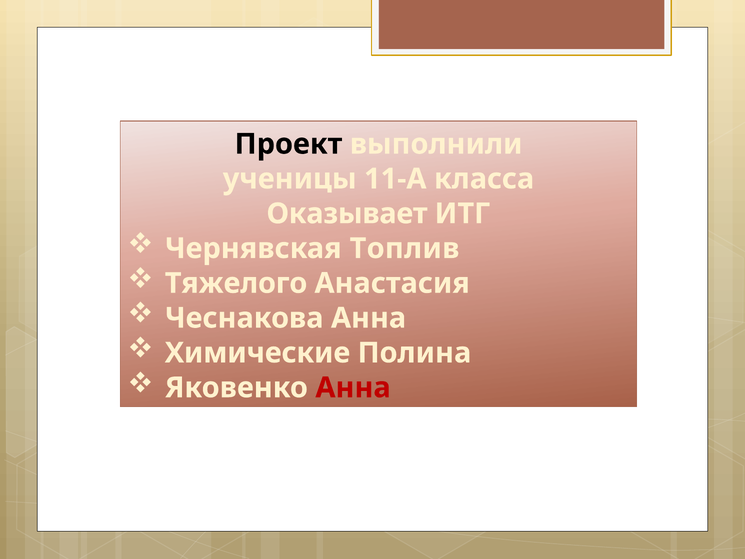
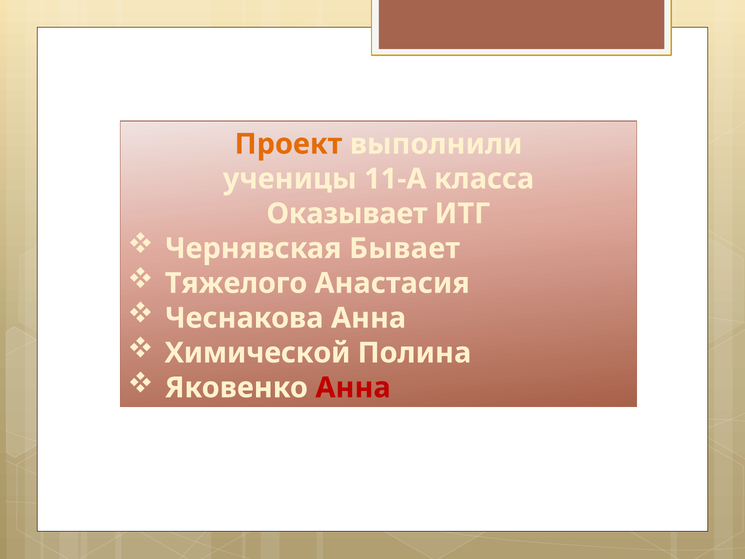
Проект colour: black -> orange (288, 144)
Топлив: Топлив -> Бывает (405, 248)
Химические: Химические -> Химической (258, 353)
